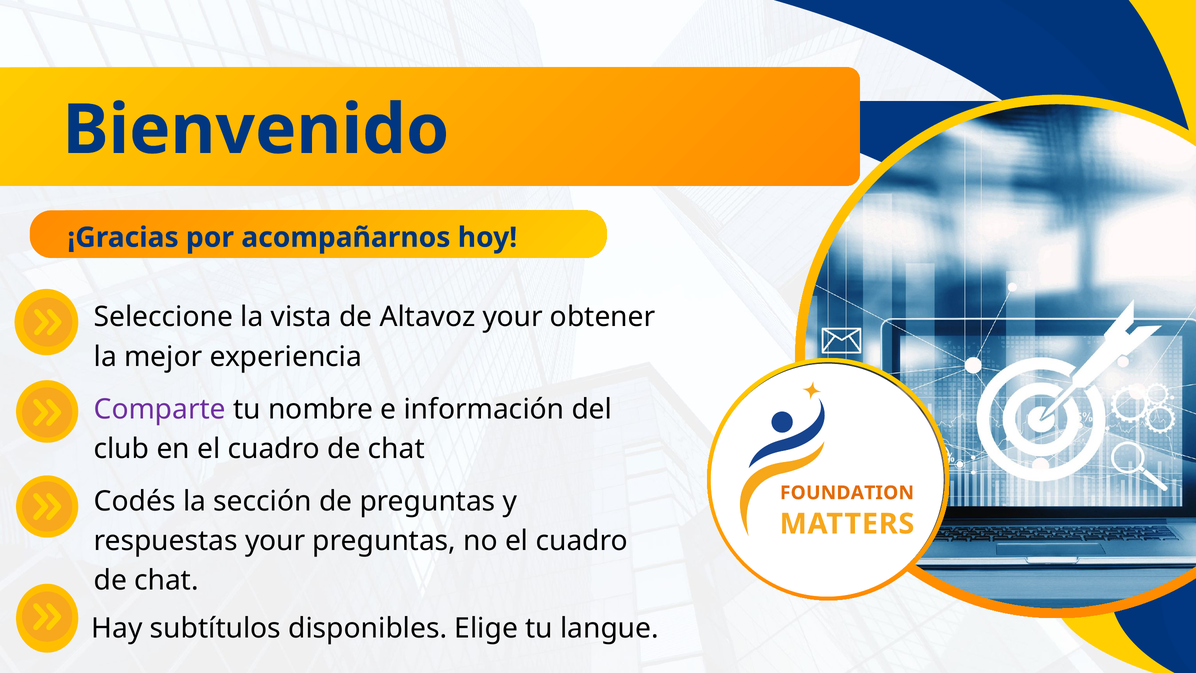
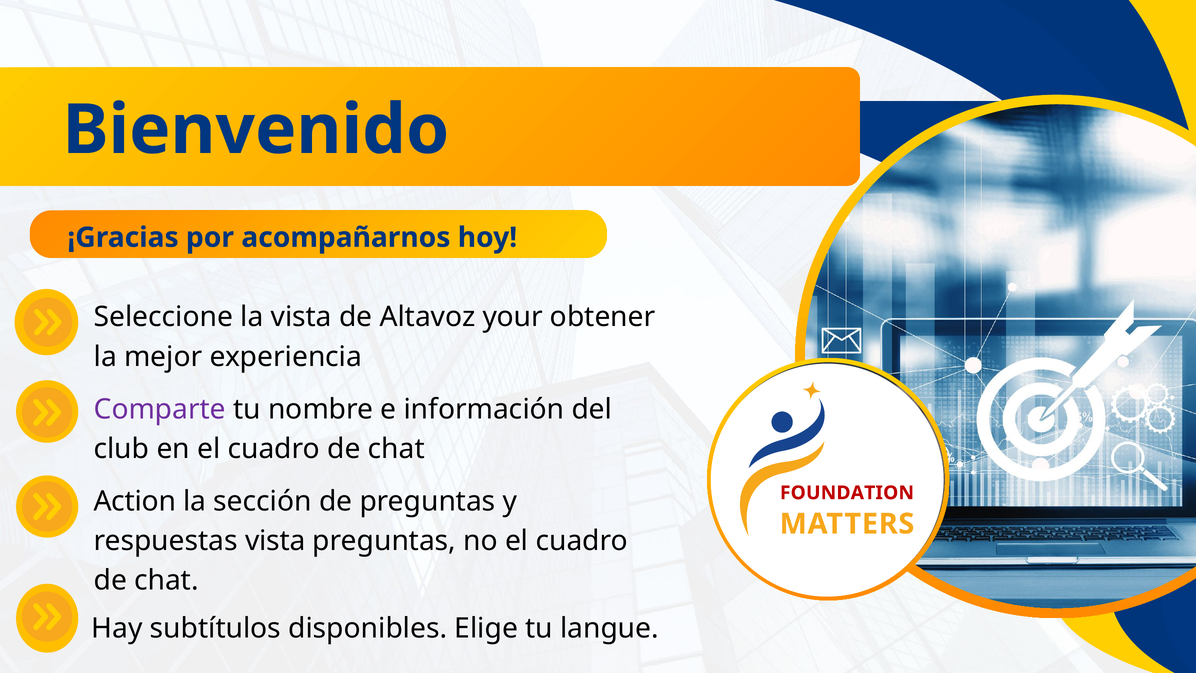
FOUNDATION colour: orange -> red (847, 493)
Codés: Codés -> Action (135, 501)
respuestas your: your -> vista (275, 541)
